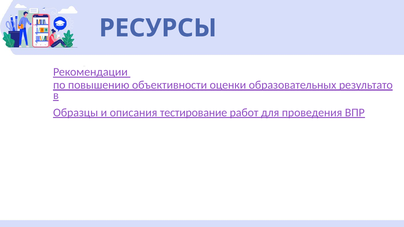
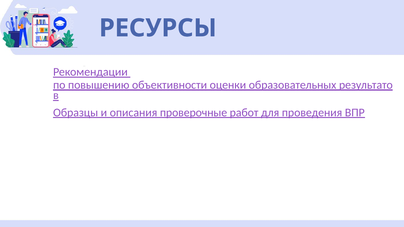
тестирование: тестирование -> проверочные (194, 113)
